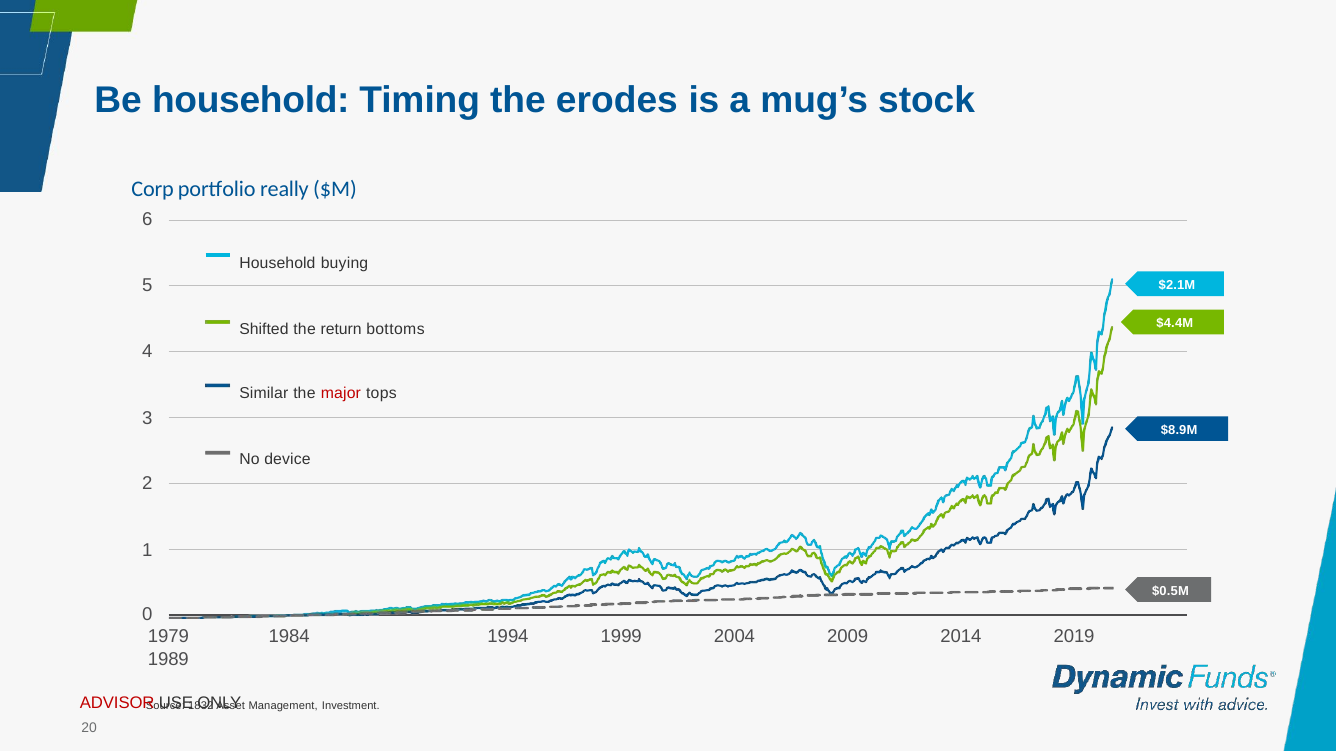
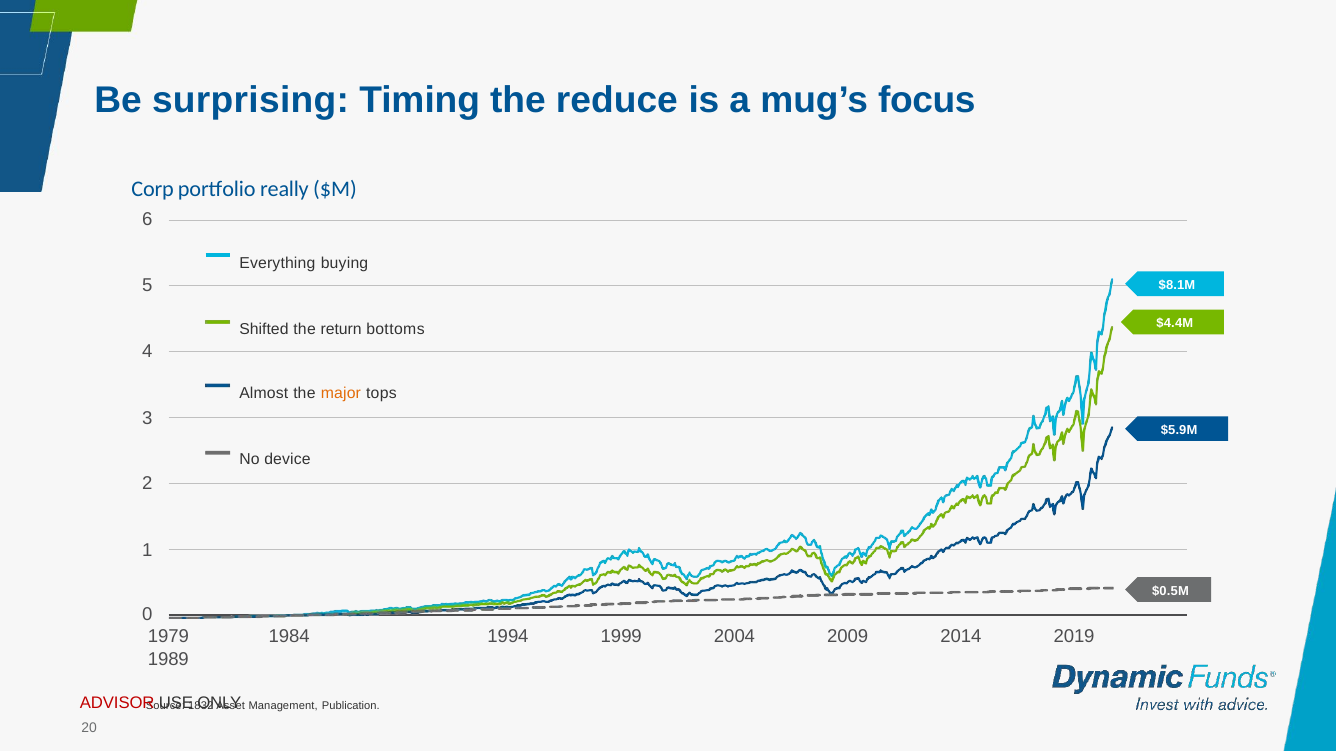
Be household: household -> surprising (250, 100)
erodes: erodes -> reduce (617, 100)
stock: stock -> focus (927, 100)
Household: Household -> Everything (277, 264)
$2.1M: $2.1M -> $8.1M (1177, 285)
Similar: Similar -> Almost (264, 394)
major colour: red -> orange (341, 394)
$8.9M: $8.9M -> $5.9M (1179, 430)
Investment: Investment -> Publication (351, 706)
